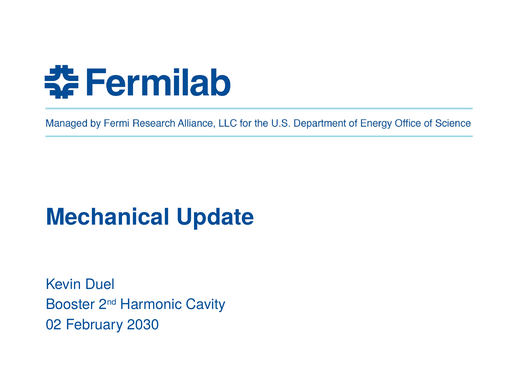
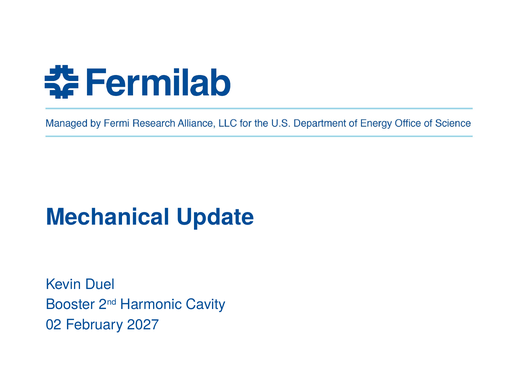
2030: 2030 -> 2027 (143, 324)
